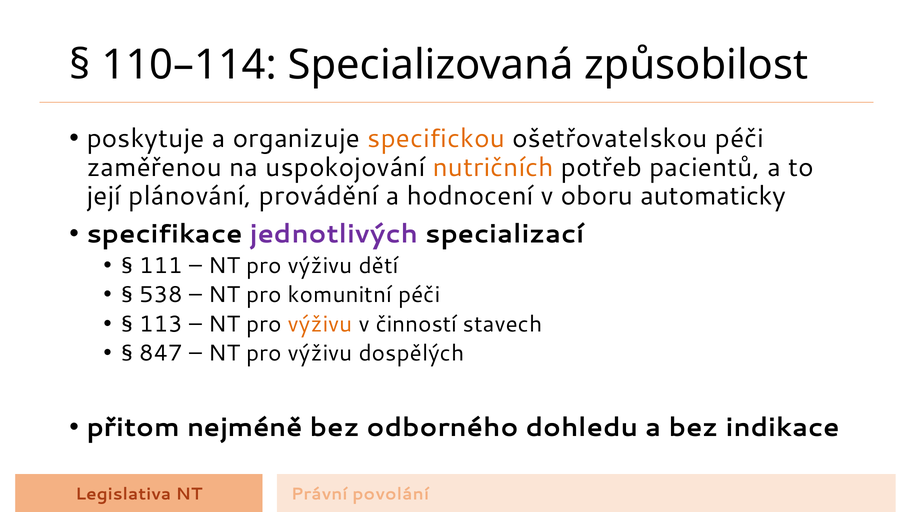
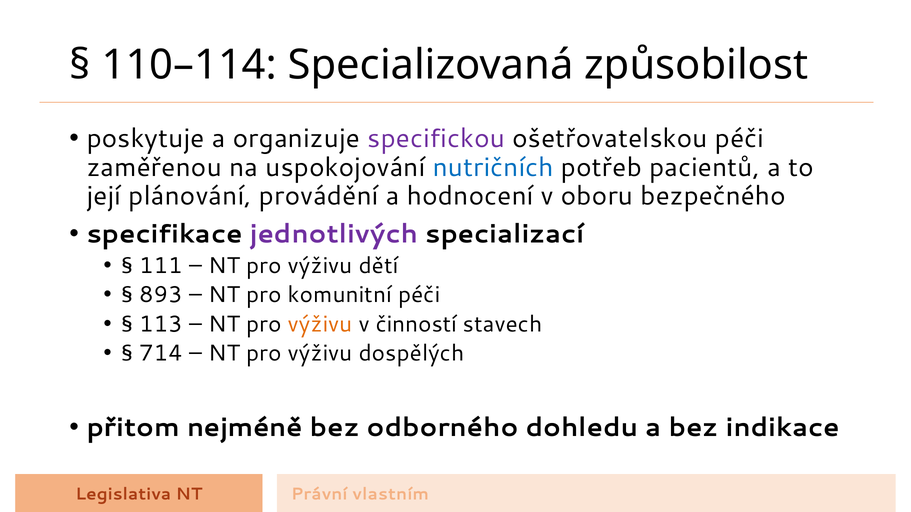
specifickou colour: orange -> purple (436, 139)
nutričních colour: orange -> blue (493, 167)
automaticky: automaticky -> bezpečného (713, 196)
538: 538 -> 893 (161, 295)
847: 847 -> 714 (161, 354)
povolání: povolání -> vlastním (391, 495)
